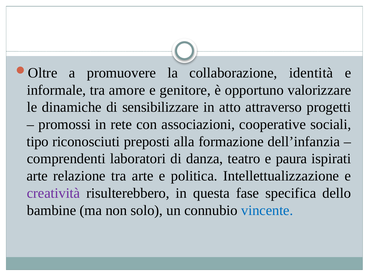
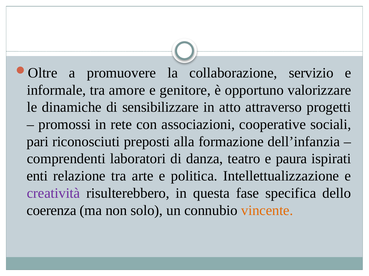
identità: identità -> servizio (311, 73)
tipo: tipo -> pari (38, 142)
arte: arte -> enti (37, 176)
bambine: bambine -> coerenza (52, 211)
vincente colour: blue -> orange (267, 211)
